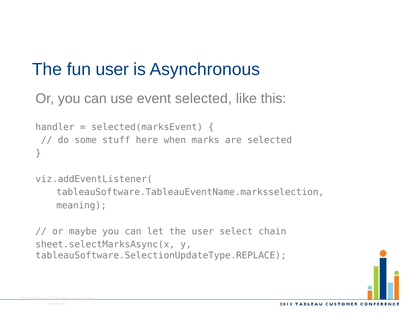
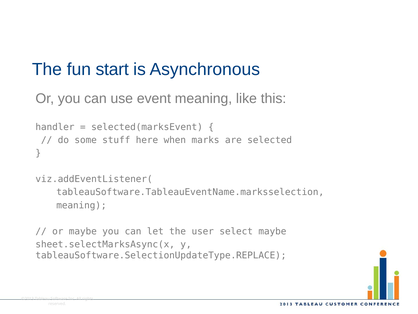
fun user: user -> start (112, 69)
event selected: selected -> meaning (203, 98)
select chain: chain -> maybe (272, 231)
